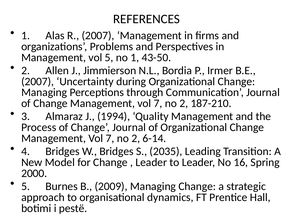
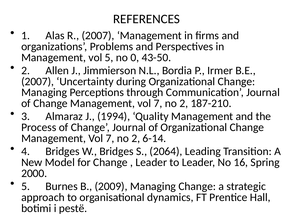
no 1: 1 -> 0 (135, 57)
2035: 2035 -> 2064 (166, 151)
